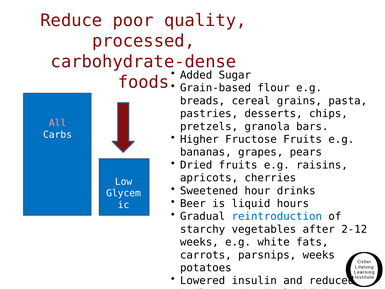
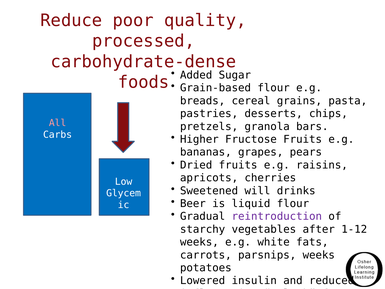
hour: hour -> will (257, 191)
liquid hours: hours -> flour (293, 203)
reintroduction colour: blue -> purple (277, 216)
2-12: 2-12 -> 1-12 (354, 229)
